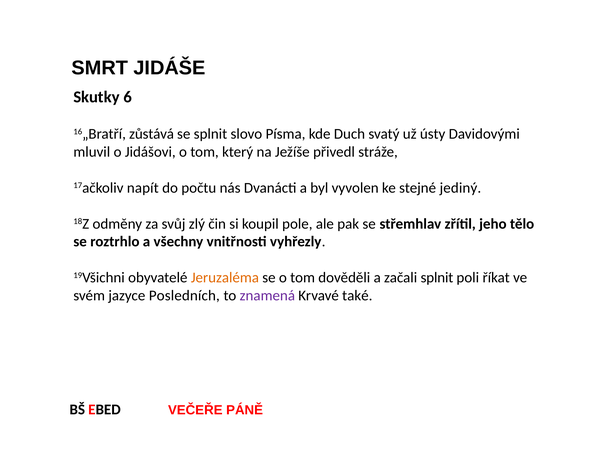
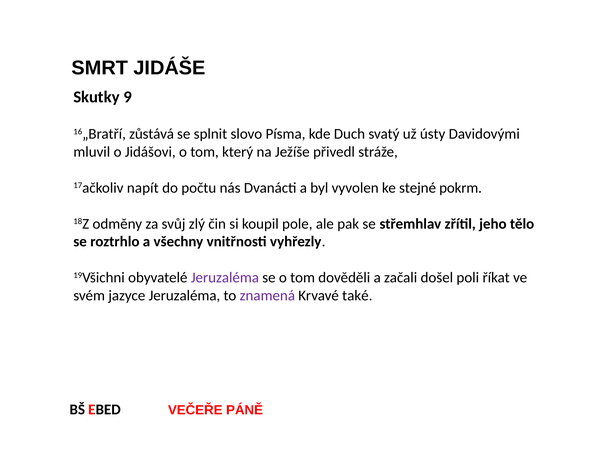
6: 6 -> 9 (128, 97)
jediný: jediný -> pokrm (461, 188)
Jeruzaléma colour: orange -> purple (225, 278)
začali splnit: splnit -> došel (437, 278)
jazyce Posledních: Posledních -> Jeruzaléma (184, 296)
